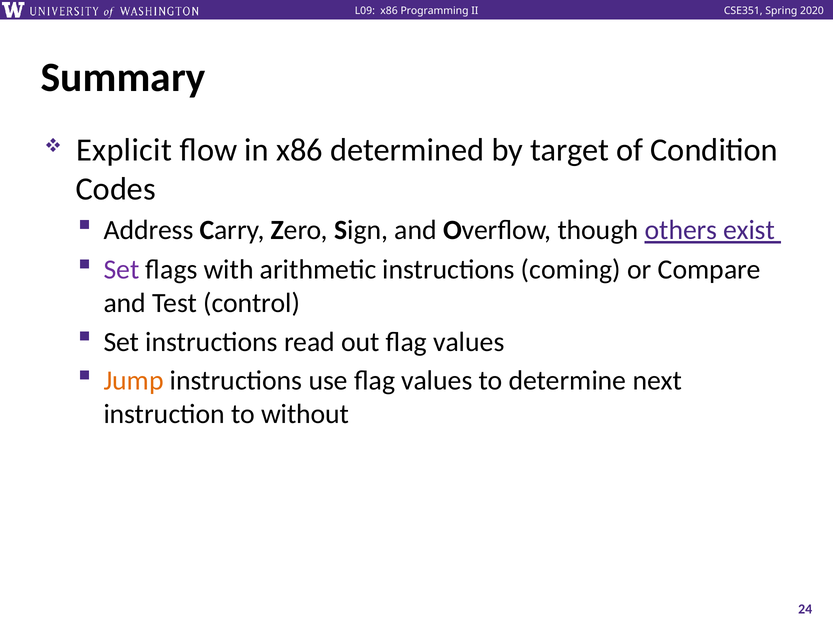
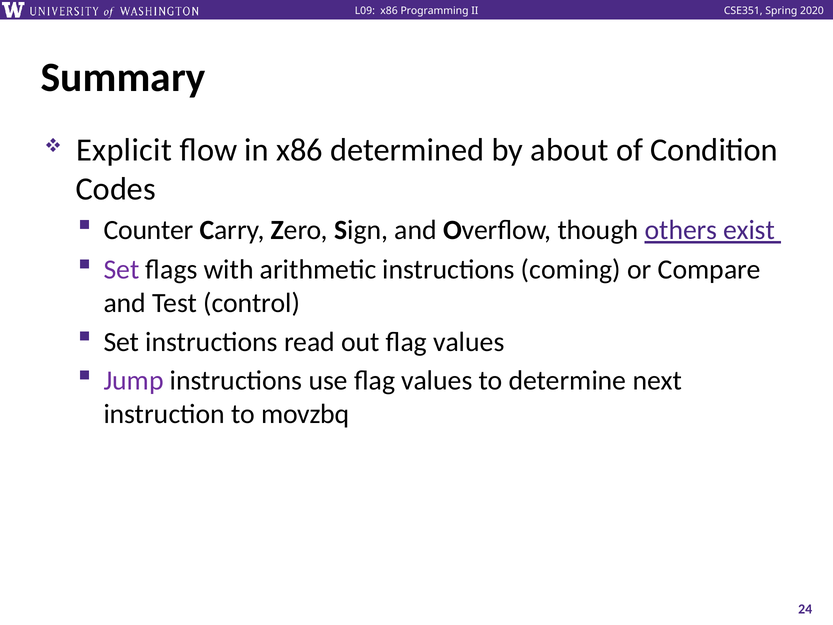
target: target -> about (569, 150)
Address: Address -> Counter (149, 230)
Jump colour: orange -> purple (134, 381)
without: without -> movzbq (305, 414)
